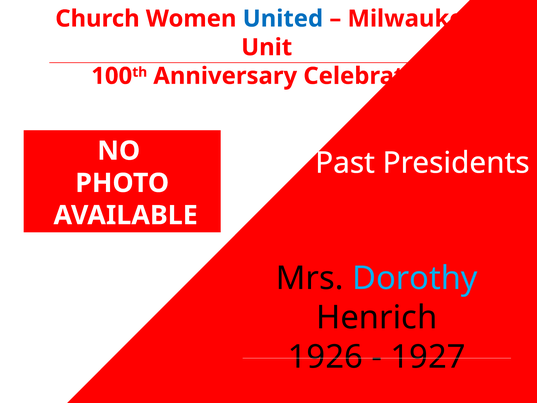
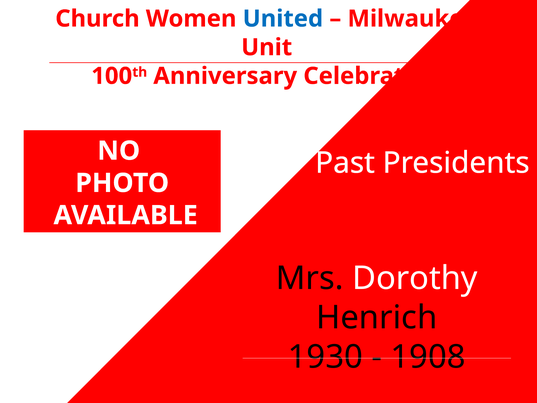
Dorothy colour: light blue -> white (415, 278)
1926: 1926 -> 1930 (325, 357)
1927: 1927 -> 1908 (428, 357)
